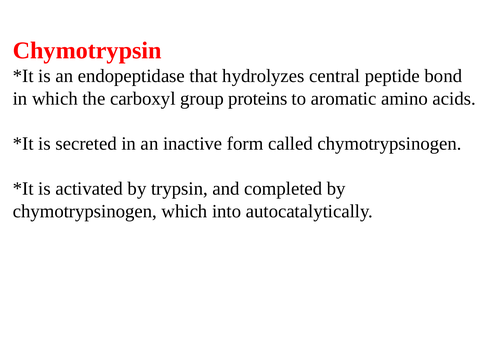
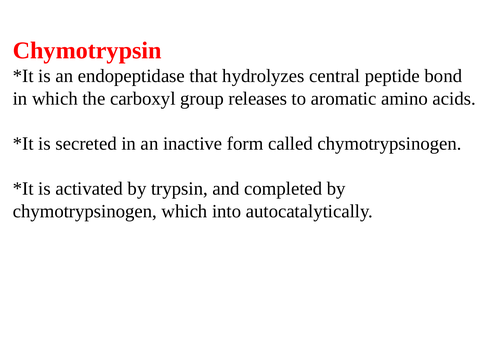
proteins: proteins -> releases (258, 99)
